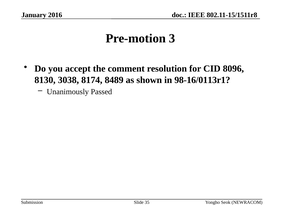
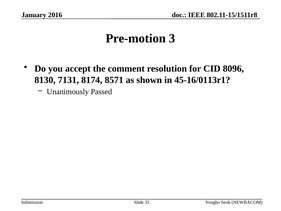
3038: 3038 -> 7131 (68, 80)
8489: 8489 -> 8571 (114, 80)
98-16/0113r1: 98-16/0113r1 -> 45-16/0113r1 (202, 80)
